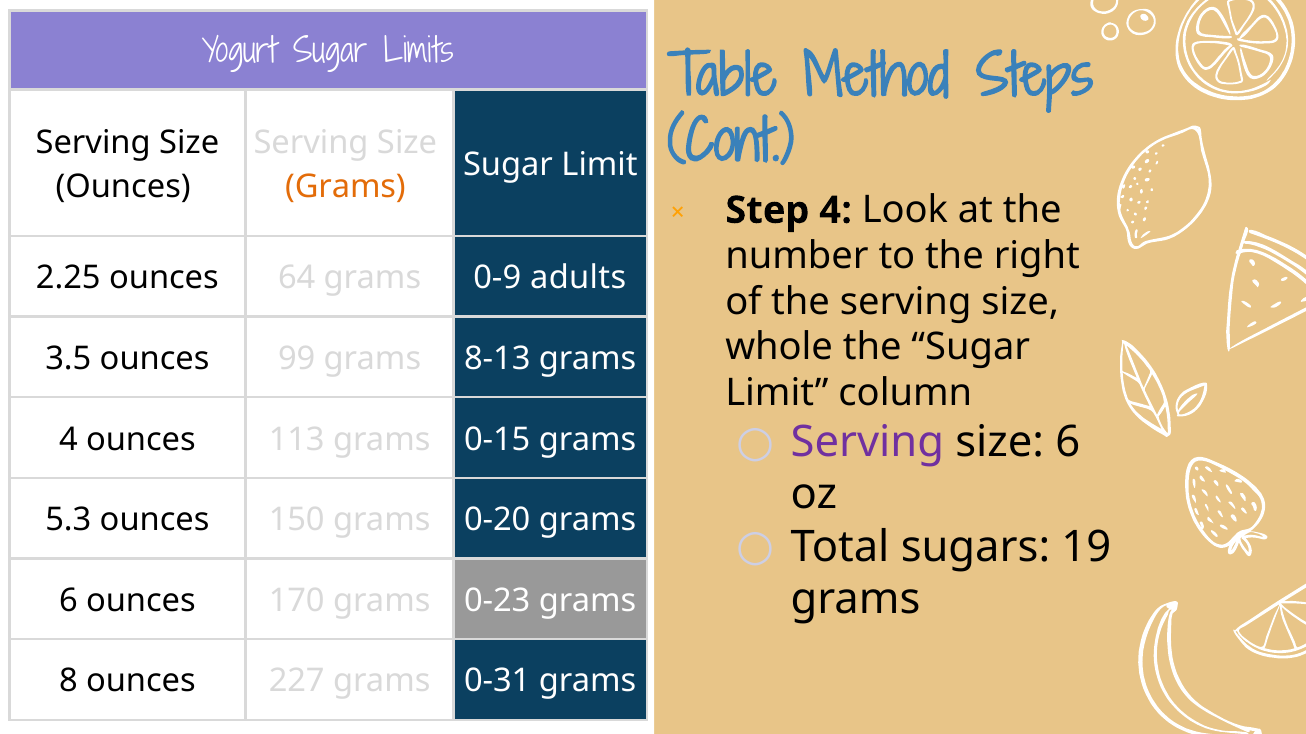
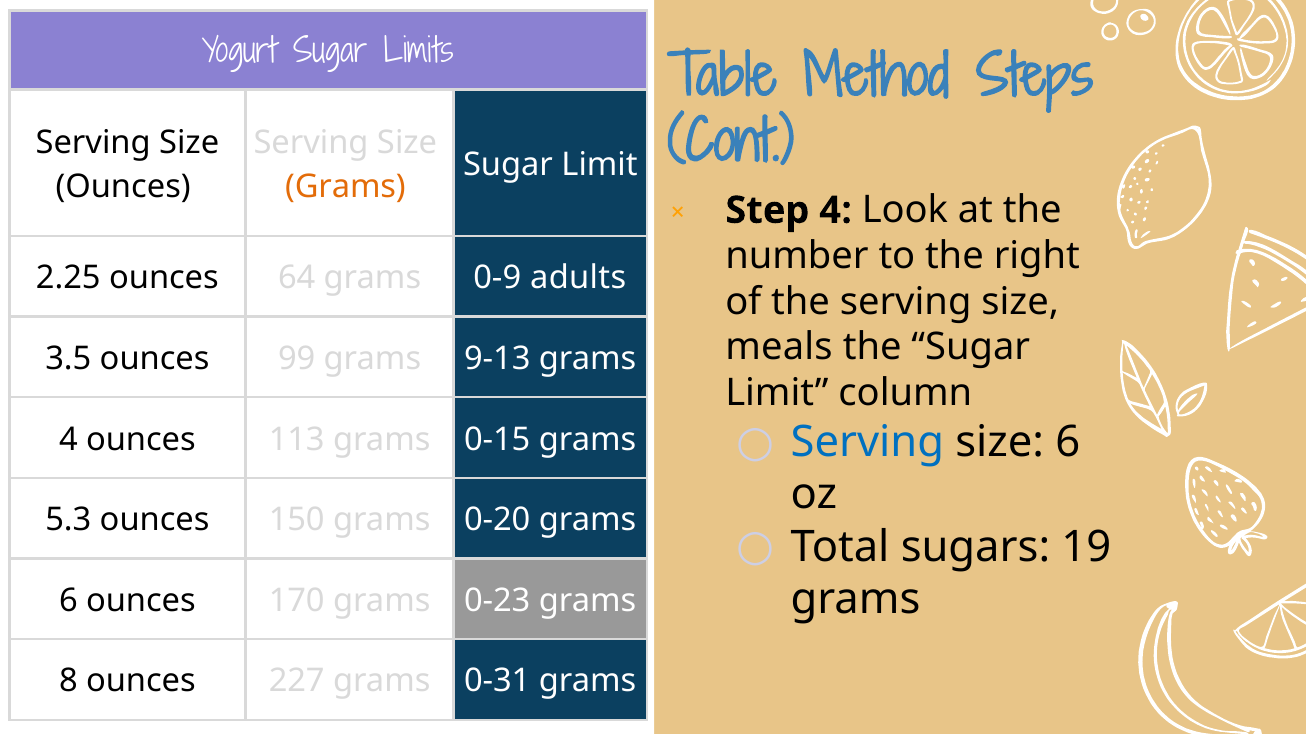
whole: whole -> meals (779, 348)
8-13: 8-13 -> 9-13 (497, 359)
Serving colour: purple -> blue (867, 443)
